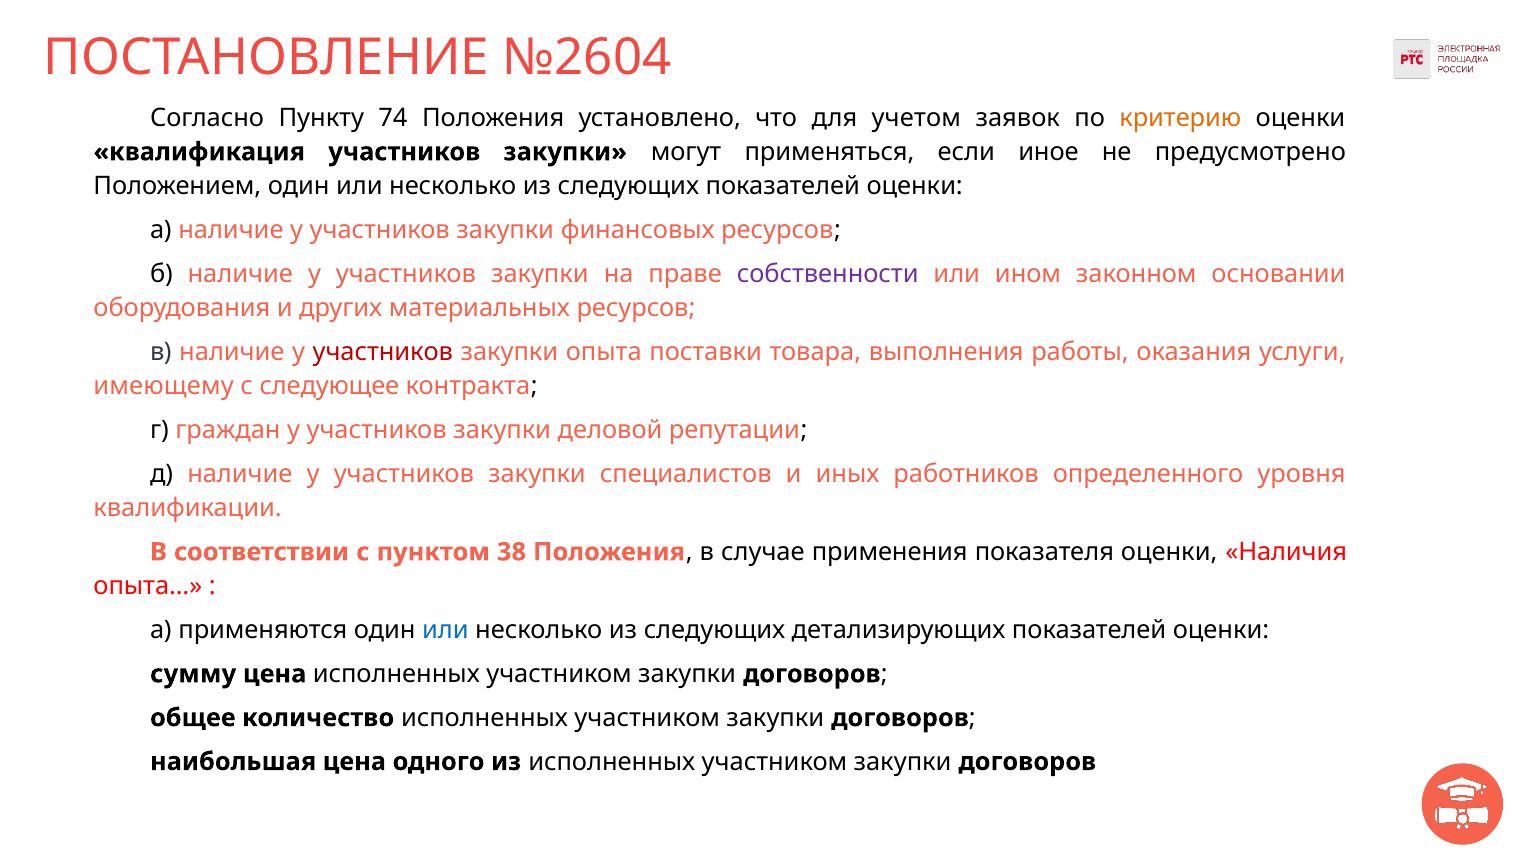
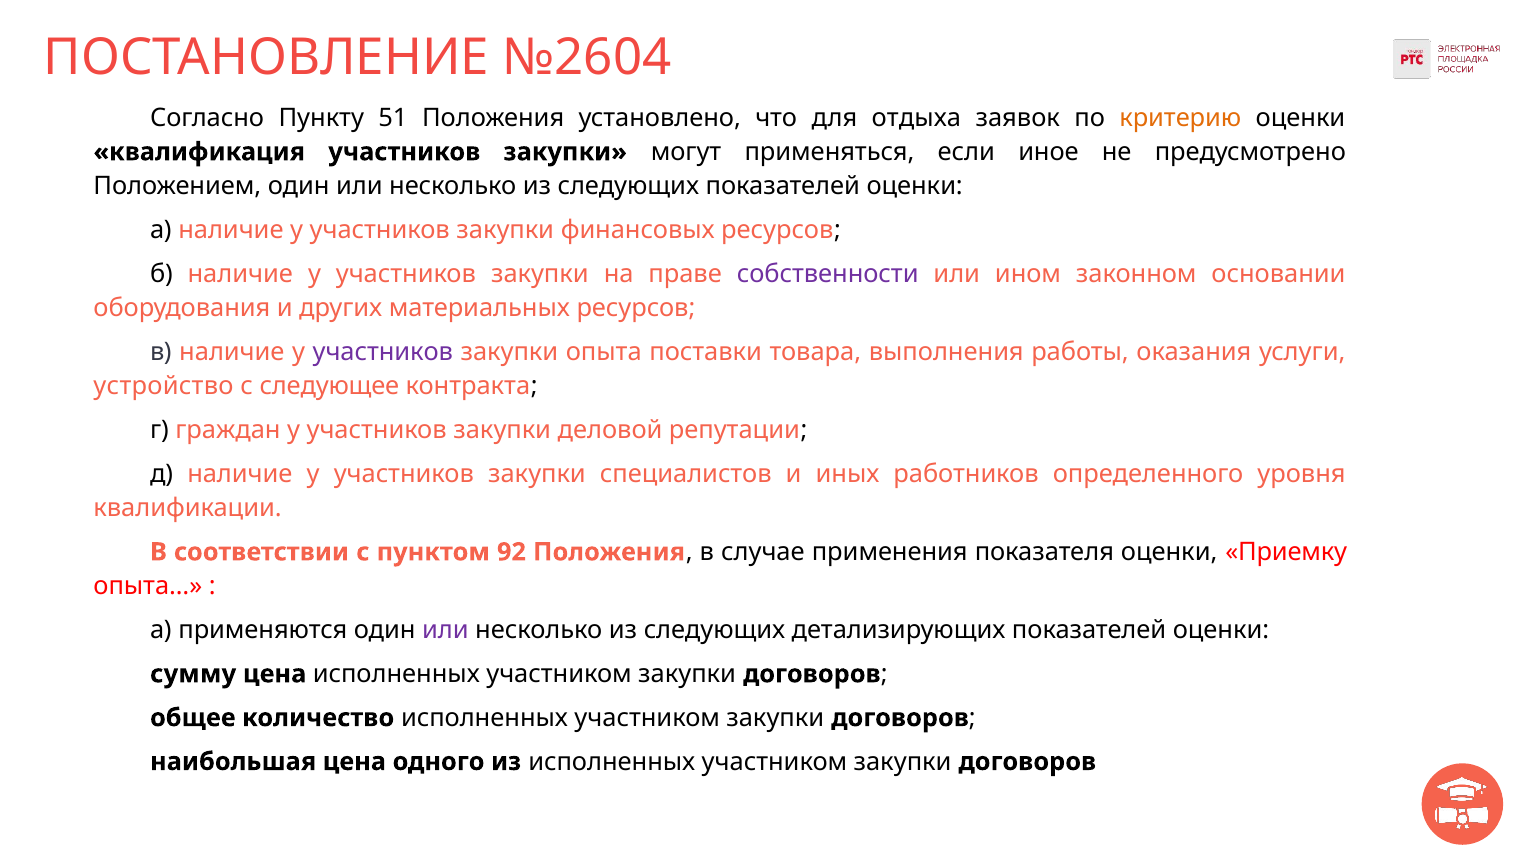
74: 74 -> 51 (393, 118)
учетом: учетом -> отдыха (916, 118)
участников colour: red -> purple (383, 352)
имеющему: имеющему -> устройство (164, 386)
38: 38 -> 92 (511, 552)
Наличия: Наличия -> Приемку (1286, 552)
или colour: blue -> purple (445, 630)
